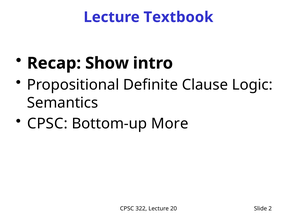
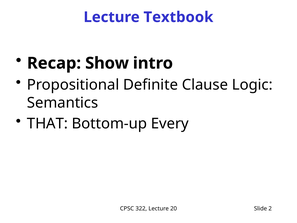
CPSC: CPSC -> THAT (47, 123)
More: More -> Every (170, 123)
